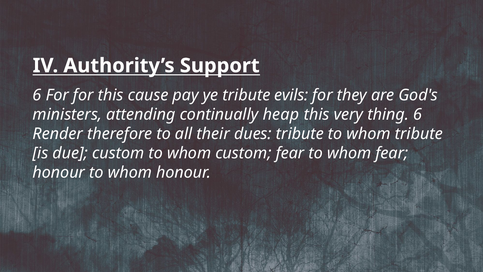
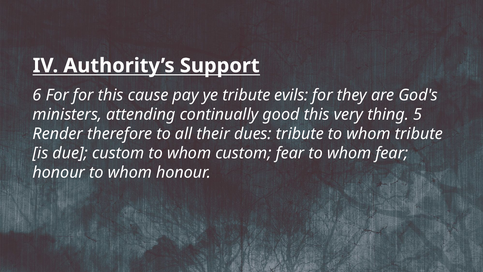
heap: heap -> good (281, 114)
thing 6: 6 -> 5 (418, 114)
